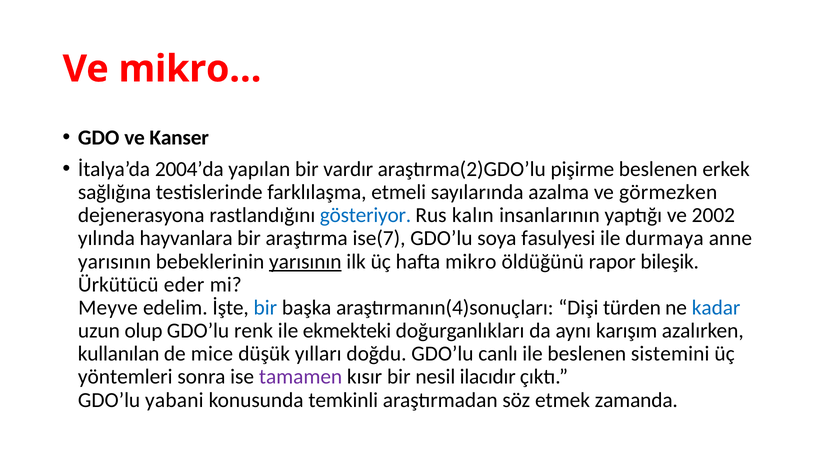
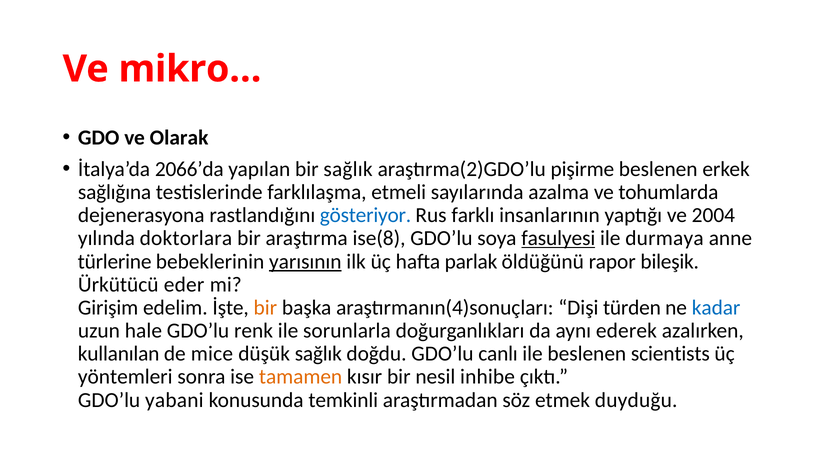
Kanser: Kanser -> Olarak (179, 137)
2004’da: 2004’da -> 2066’da (189, 169)
bir vardır: vardır -> sağlık (348, 169)
görmezken: görmezken -> tohumlarda (668, 192)
kalın: kalın -> farklı (473, 215)
2002: 2002 -> 2004 (713, 215)
hayvanlara: hayvanlara -> doktorlara (186, 238)
ise(7: ise(7 -> ise(8 (379, 238)
fasulyesi underline: none -> present (558, 238)
yarısının: yarısının -> türlerine (115, 261)
mikro: mikro -> parlak (471, 261)
Meyve: Meyve -> Girişim (108, 308)
bir colour: blue -> orange (265, 308)
olup: olup -> hale (143, 331)
ekmekteki: ekmekteki -> sorunlarla (347, 331)
karışım: karışım -> ederek (626, 331)
düşük yılları: yılları -> sağlık (318, 354)
sistemini: sistemini -> scientists (670, 354)
tamamen colour: purple -> orange (301, 377)
ilacıdır: ilacıdır -> inhibe (488, 377)
zamanda: zamanda -> duyduğu (636, 400)
